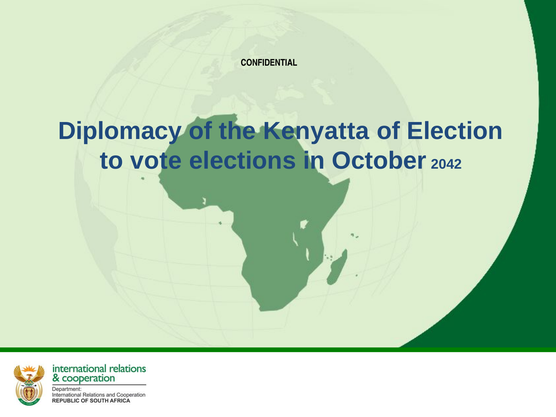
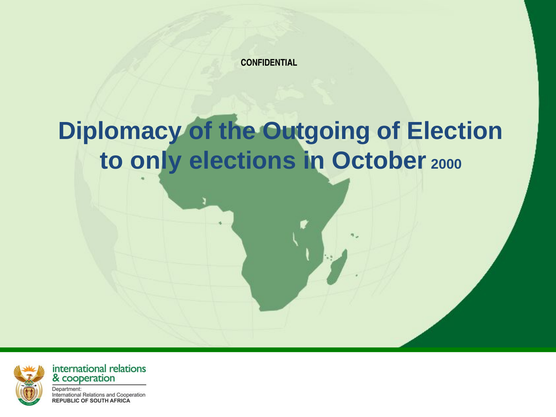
Kenyatta: Kenyatta -> Outgoing (316, 131)
vote: vote -> only (156, 161)
2042: 2042 -> 2000 (446, 164)
